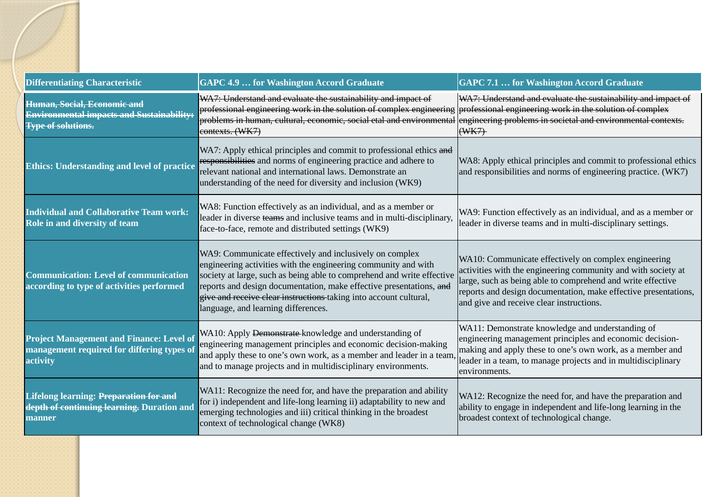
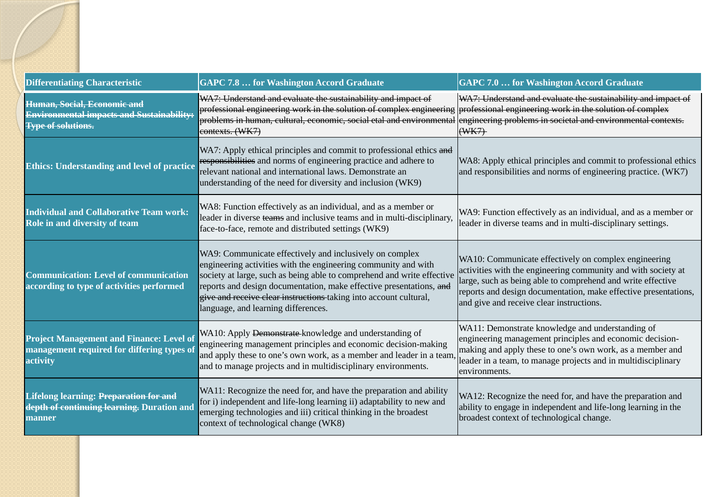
4.9: 4.9 -> 7.8 (234, 83)
7.1: 7.1 -> 7.0 (493, 83)
